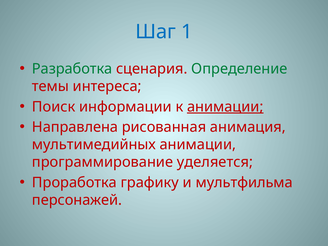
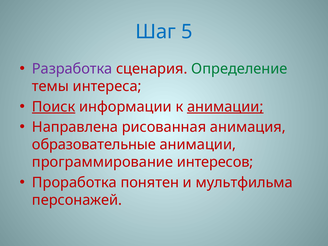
1: 1 -> 5 (187, 32)
Разработка colour: green -> purple (72, 69)
Поиск underline: none -> present (54, 107)
мультимедийных: мультимедийных -> образовательные (94, 145)
уделяется: уделяется -> интересов (215, 162)
графику: графику -> понятен (150, 183)
